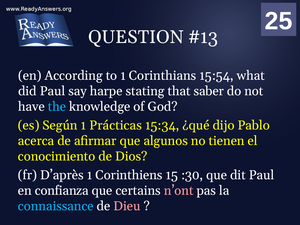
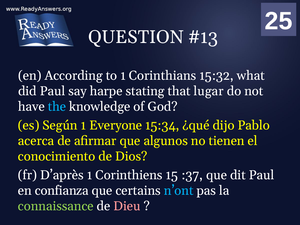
15:54: 15:54 -> 15:32 (217, 76)
saber: saber -> lugar (209, 91)
Prácticas: Prácticas -> Everyone (116, 125)
:30: :30 -> :37 (192, 175)
n’ont colour: pink -> light blue (179, 191)
connaissance colour: light blue -> light green (56, 206)
